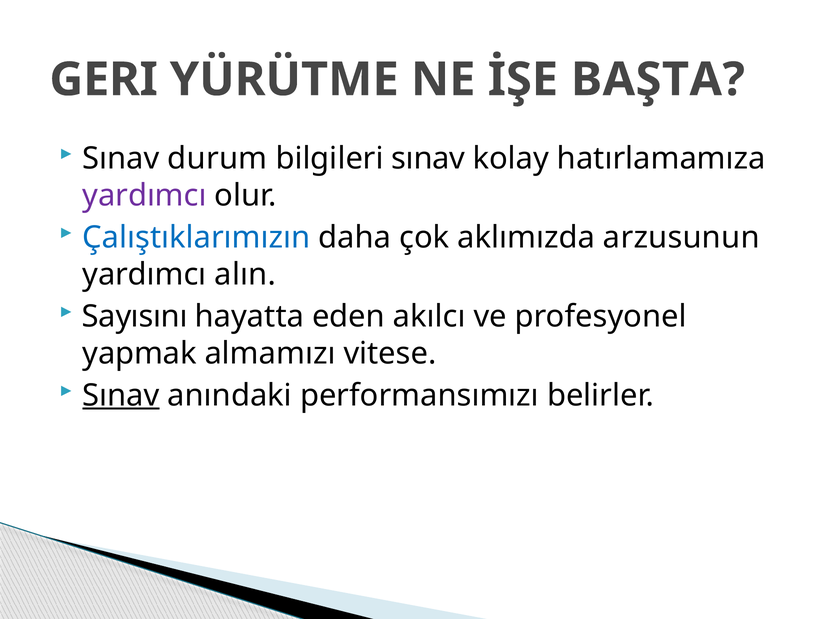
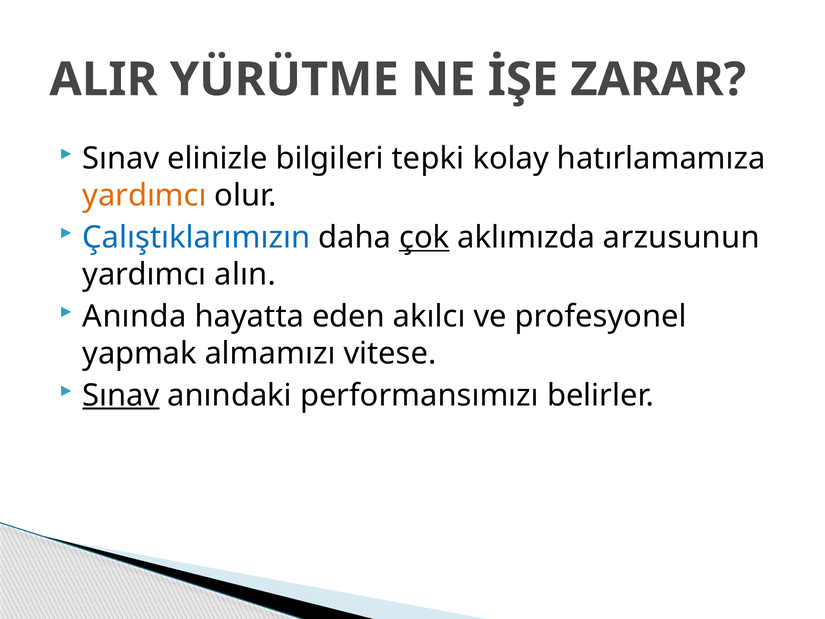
GERI: GERI -> ALIR (103, 80)
BAŞTA: BAŞTA -> ZARAR (658, 80)
durum: durum -> elinizle (218, 158)
bilgileri sınav: sınav -> tepki (428, 158)
yardımcı colour: purple -> orange (144, 196)
çok underline: none -> present (424, 237)
Sayısını: Sayısını -> Anında (134, 316)
